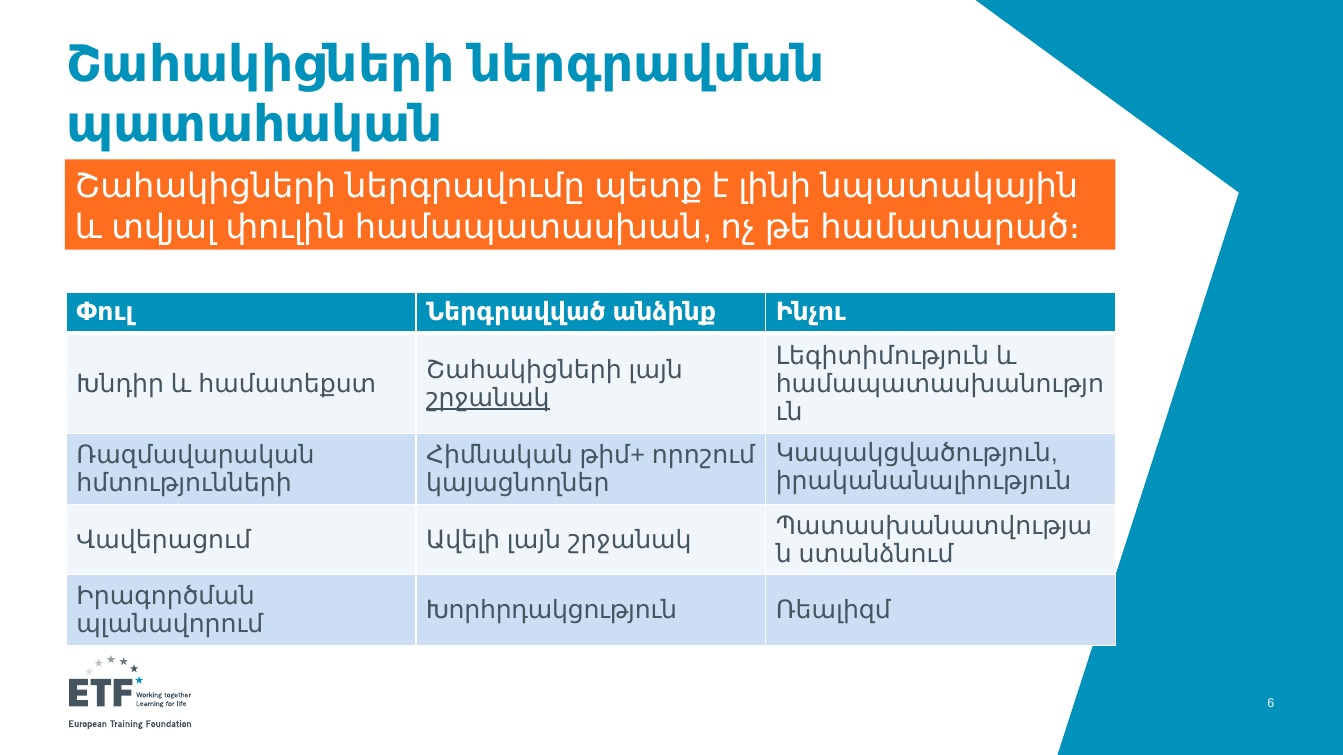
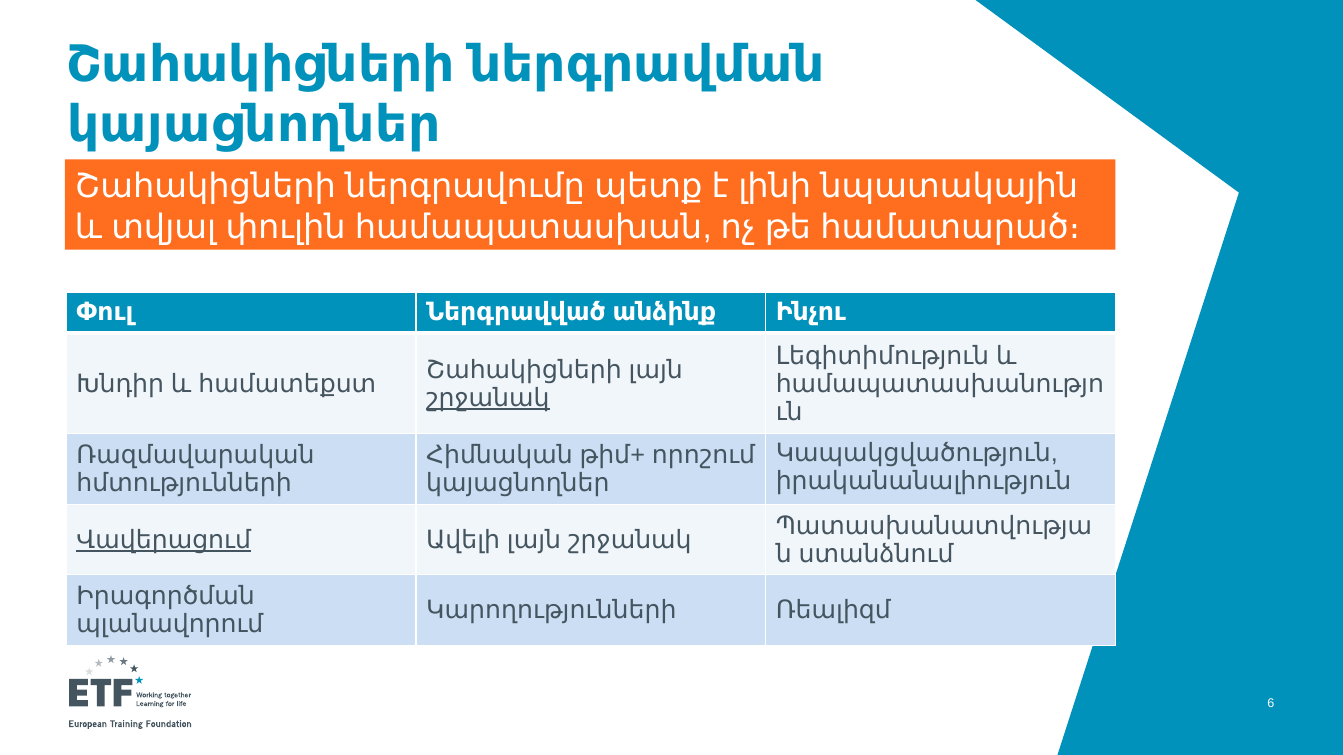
պատահական: պատահական -> կայացնողներ (254, 125)
Վավերացում underline: none -> present (164, 540)
Խորհրդակցություն: Խորհրդակցություն -> Կարողությունների (551, 611)
